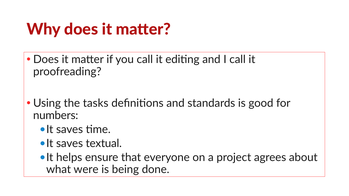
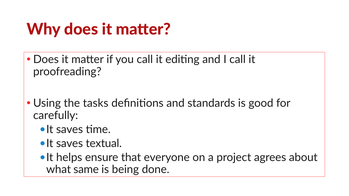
numbers: numbers -> carefully (56, 116)
were: were -> same (86, 170)
